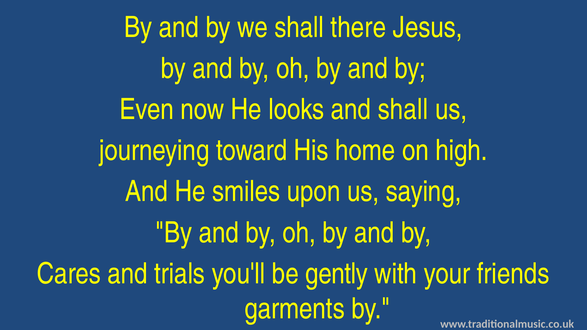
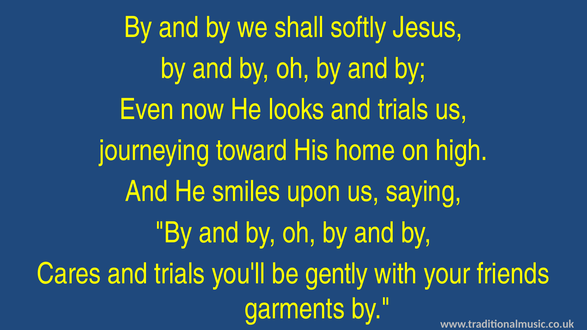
there: there -> softly (358, 27)
looks and shall: shall -> trials (403, 110)
